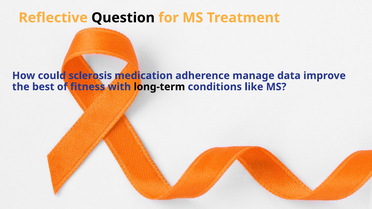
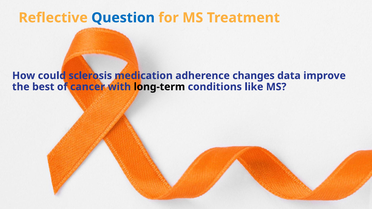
Question colour: black -> blue (123, 18)
manage: manage -> changes (254, 76)
fitness: fitness -> cancer (88, 87)
